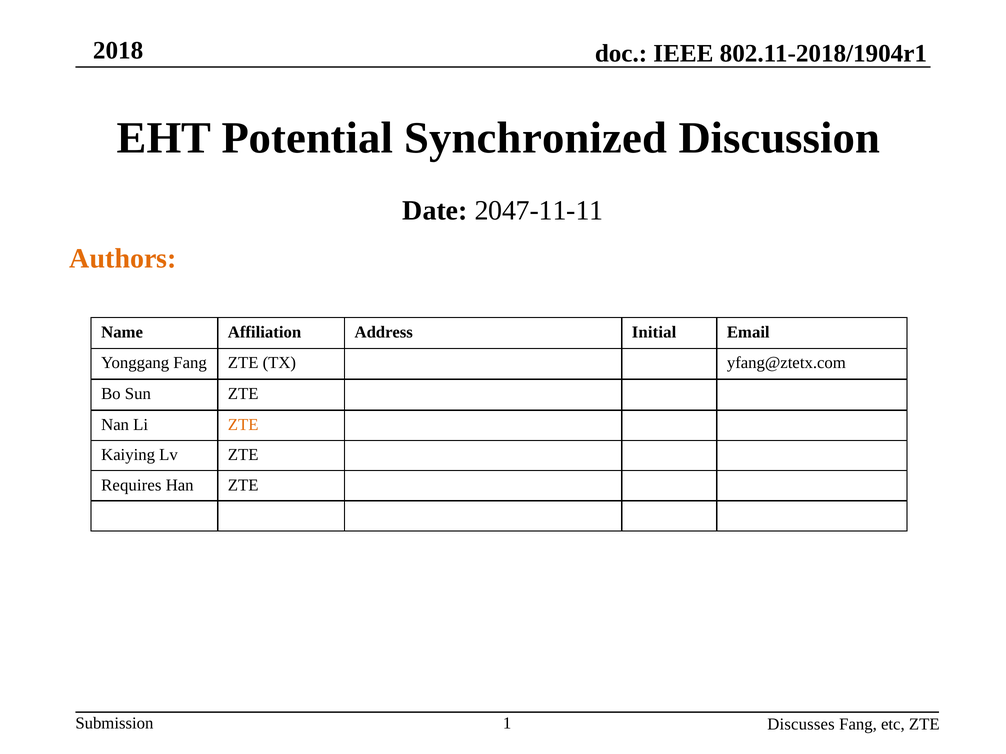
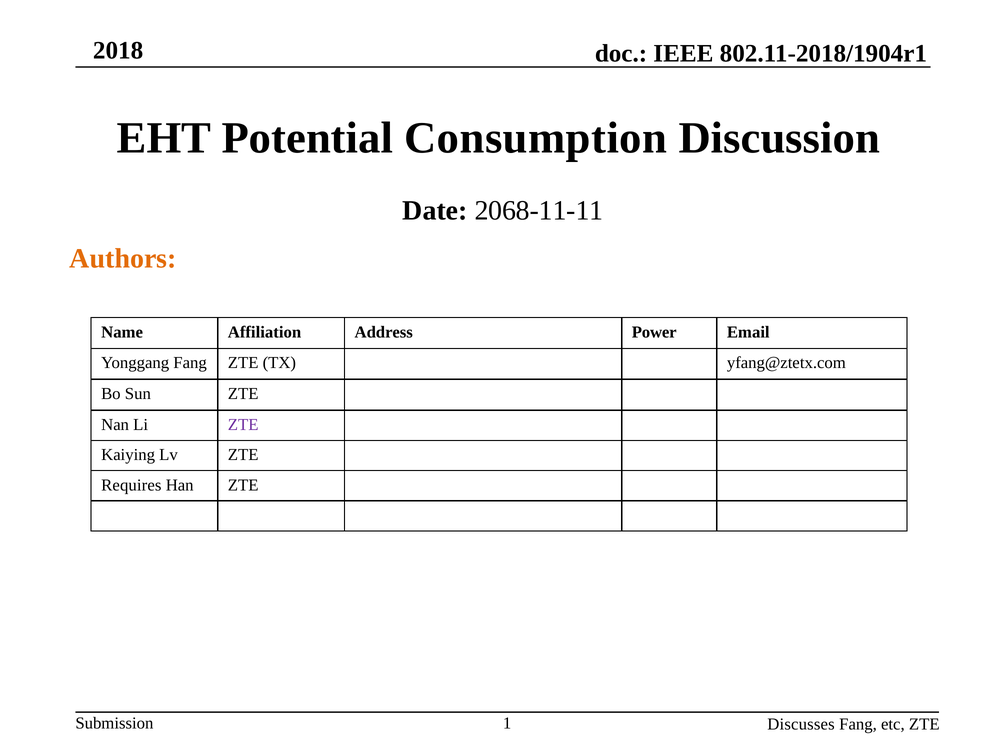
Synchronized: Synchronized -> Consumption (536, 138)
2047-11-11: 2047-11-11 -> 2068-11-11 (539, 211)
Initial: Initial -> Power (654, 332)
ZTE colour: orange -> purple (243, 425)
